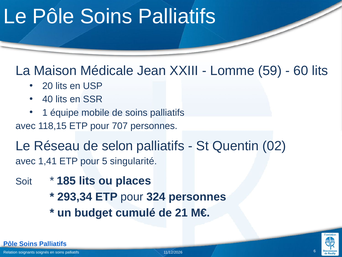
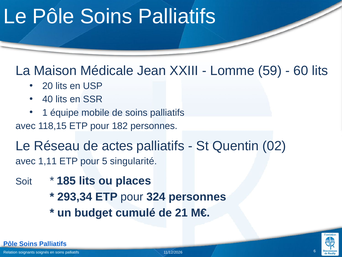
707: 707 -> 182 (120, 126)
selon: selon -> actes (117, 146)
1,41: 1,41 -> 1,11 (47, 161)
